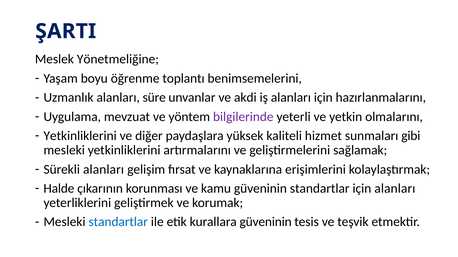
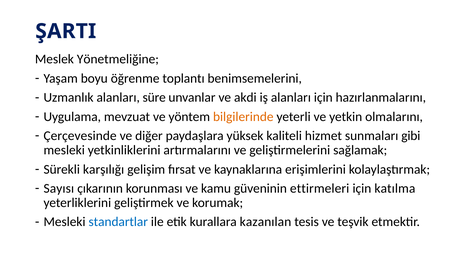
bilgilerinde colour: purple -> orange (243, 117)
Yetkinliklerini: Yetkinliklerini -> Çerçevesinde (80, 136)
Sürekli alanları: alanları -> karşılığı (104, 170)
Halde: Halde -> Sayısı (59, 189)
güveninin standartlar: standartlar -> ettirmeleri (320, 189)
için alanları: alanları -> katılma (395, 189)
kurallara güveninin: güveninin -> kazanılan (265, 222)
